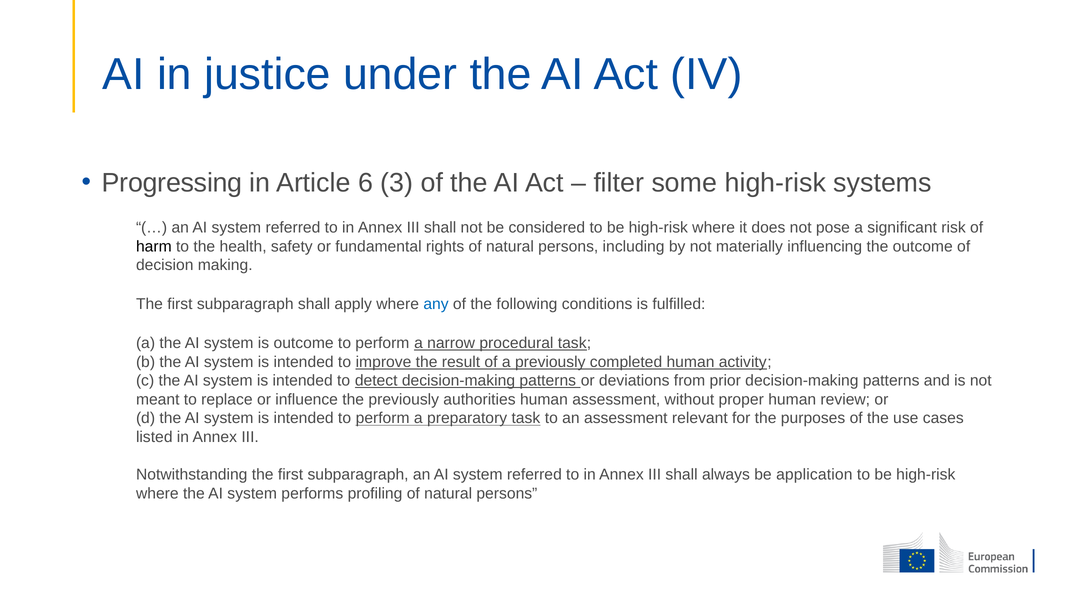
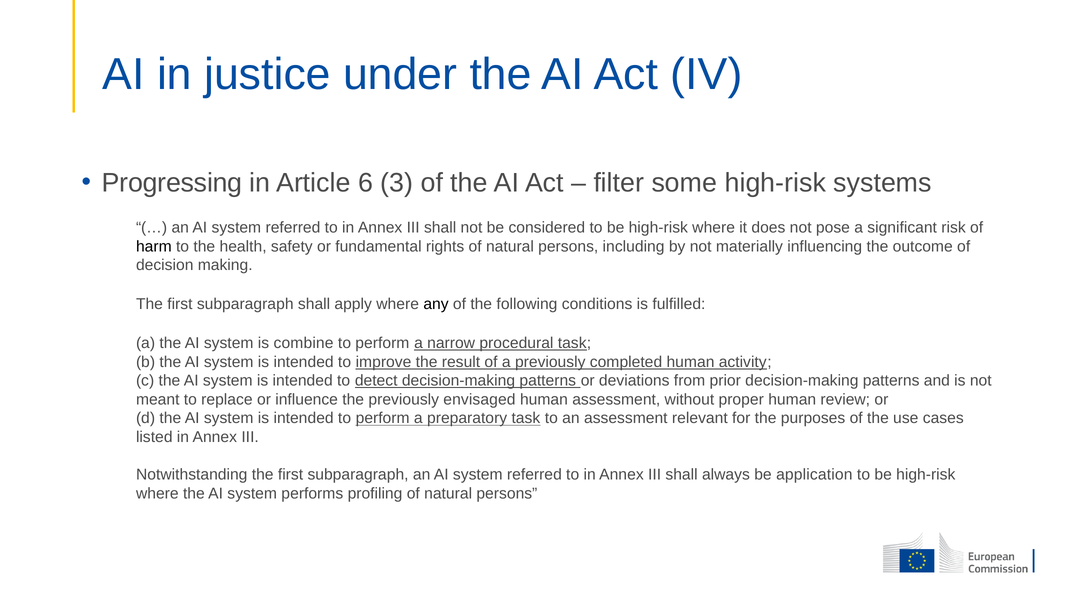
any colour: blue -> black (436, 304)
is outcome: outcome -> combine (304, 343)
authorities: authorities -> envisaged (479, 399)
